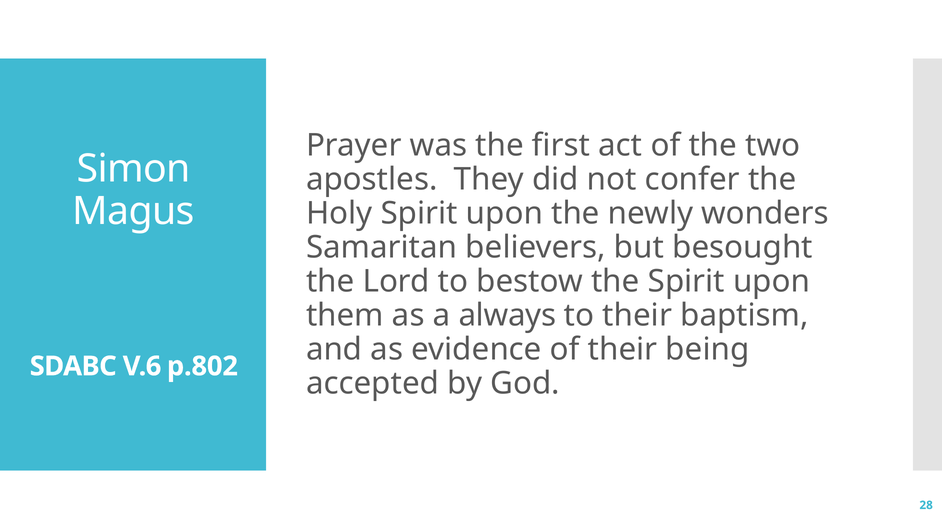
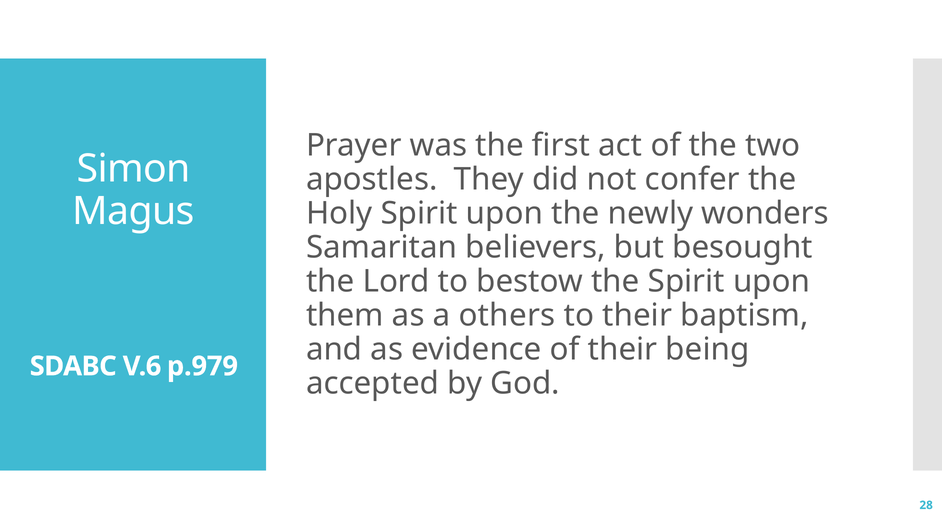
always: always -> others (507, 315)
p.802: p.802 -> p.979 (202, 366)
